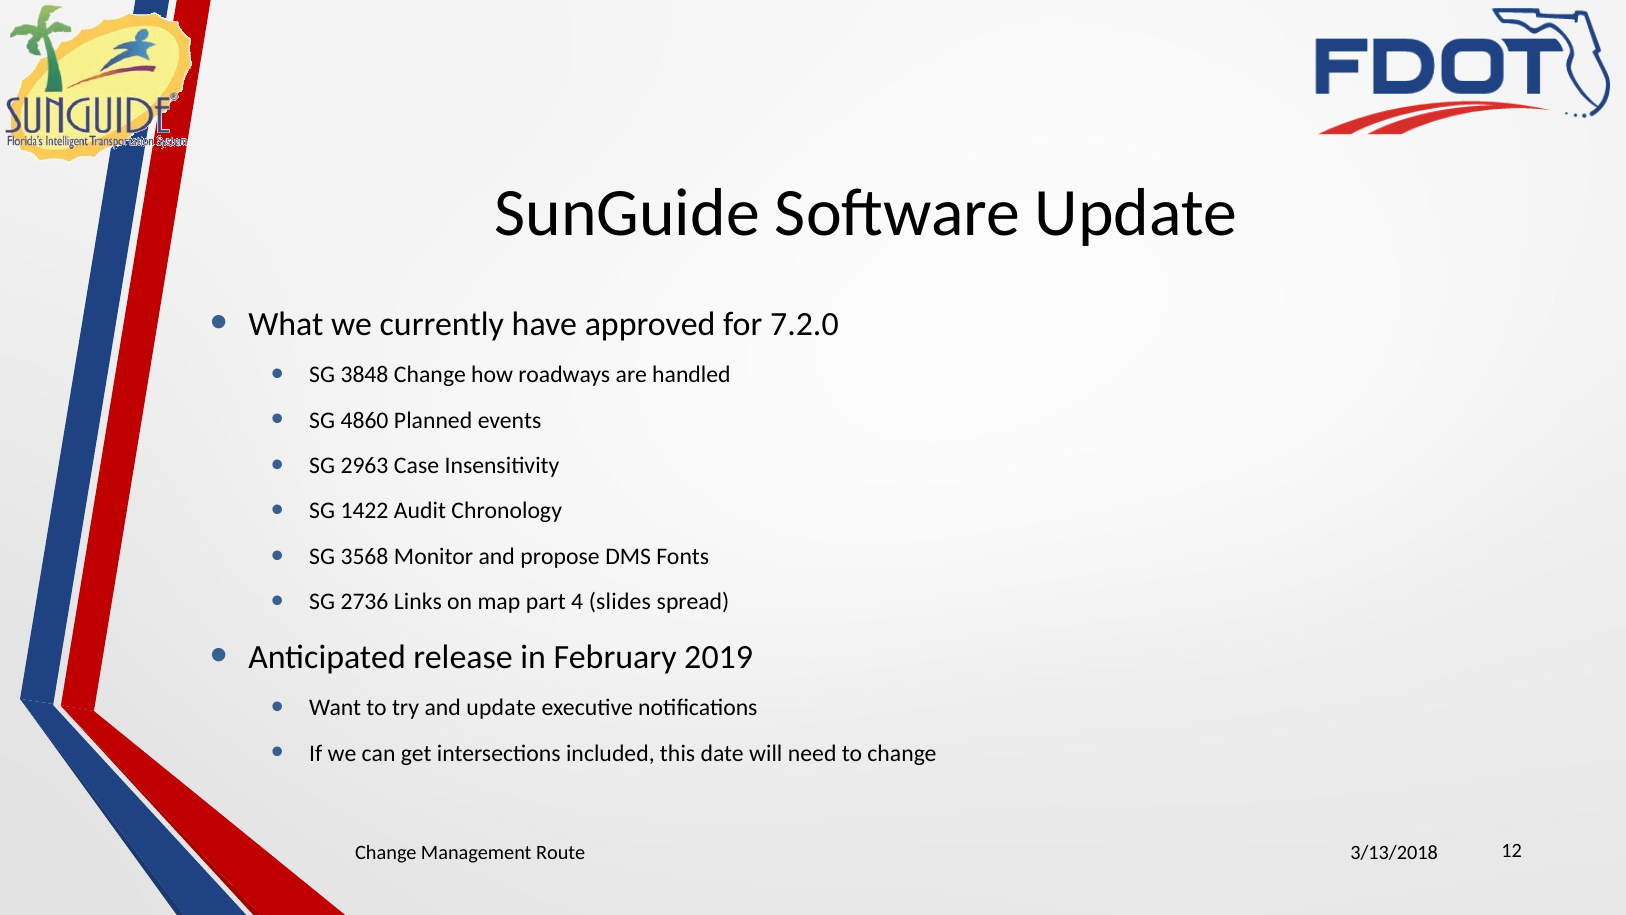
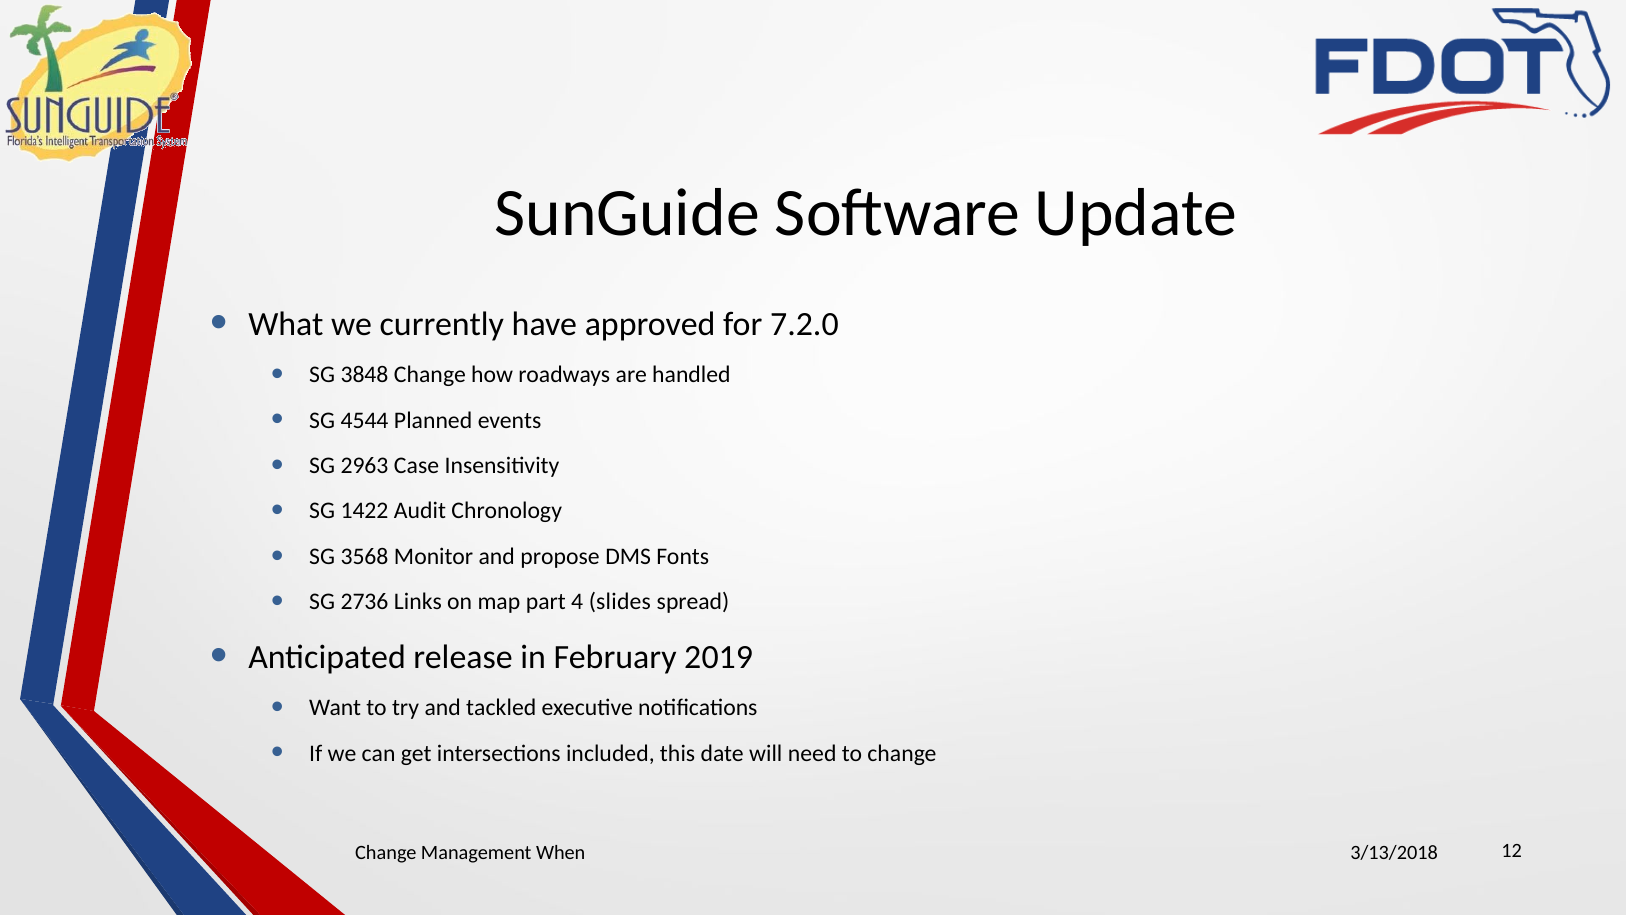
4860: 4860 -> 4544 (365, 420)
and update: update -> tackled (501, 707)
Route: Route -> When (561, 853)
